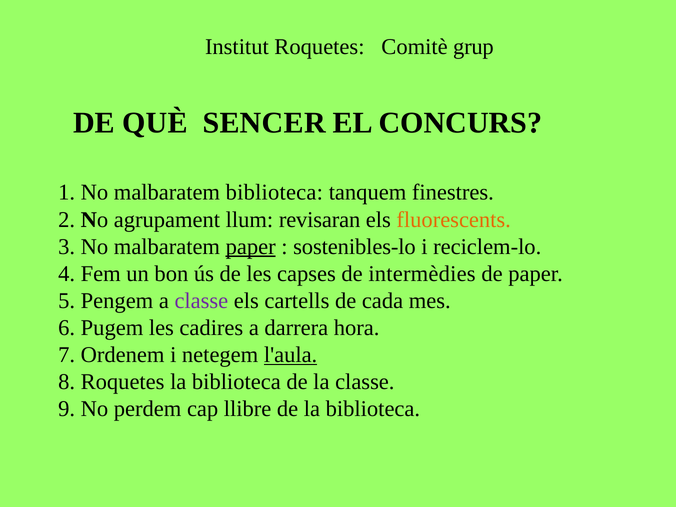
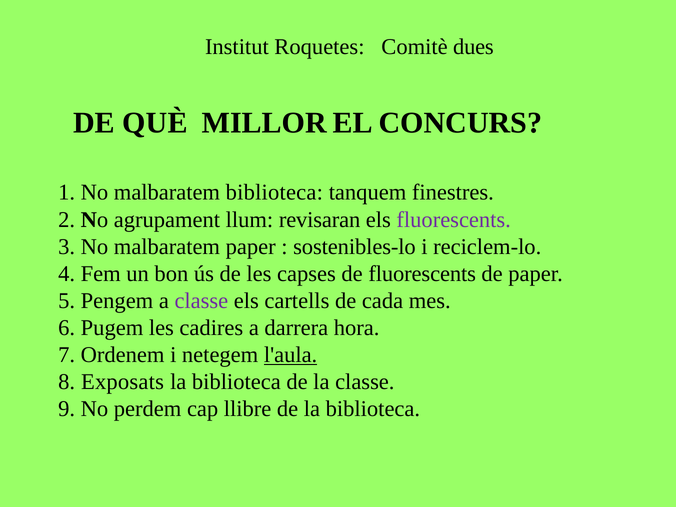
grup: grup -> dues (473, 47)
SENCER: SENCER -> MILLOR (264, 123)
fluorescents colour: orange -> purple (454, 220)
paper underline: present -> none (251, 247)
de intermèdies: intermèdies -> fluorescents (422, 274)
8 Roquetes: Roquetes -> Exposats (122, 382)
